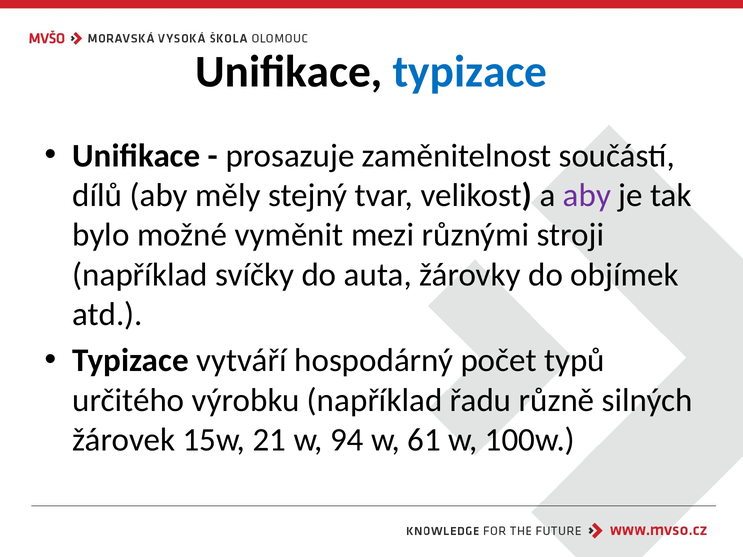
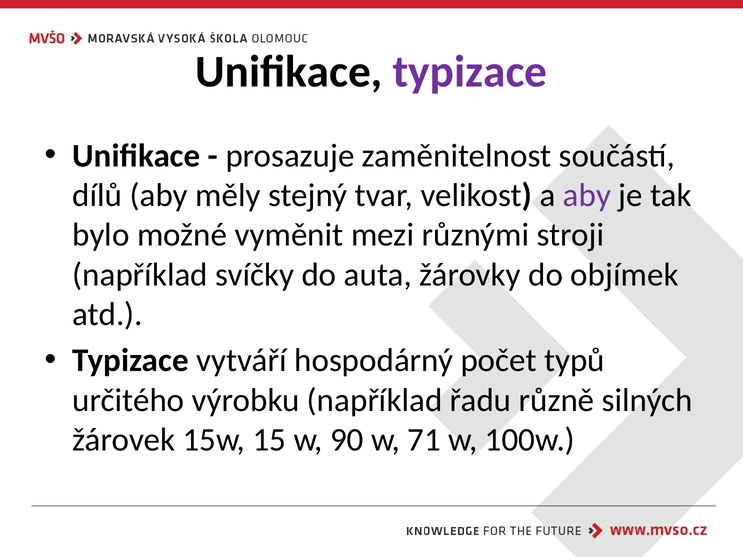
typizace colour: blue -> purple (470, 72)
21: 21 -> 15 (269, 440)
94: 94 -> 90 (347, 440)
61: 61 -> 71 (424, 440)
